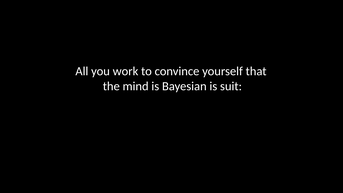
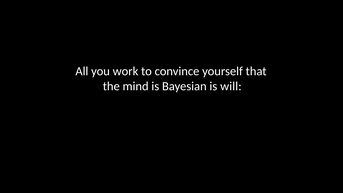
suit: suit -> will (231, 86)
